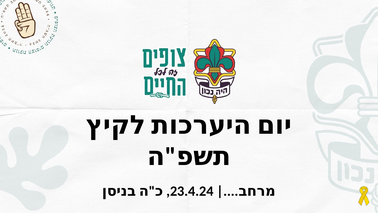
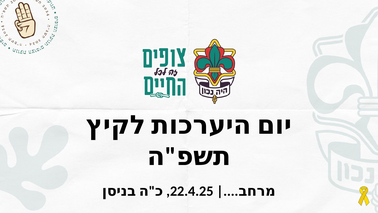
23.4.24: 23.4.24 -> 22.4.25 (192, 191)
